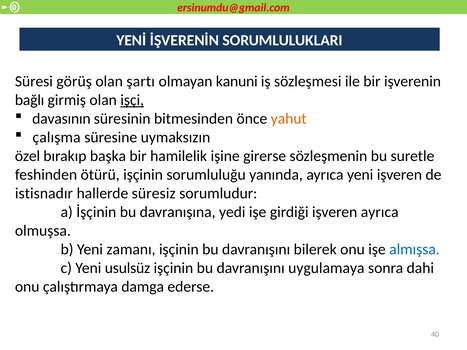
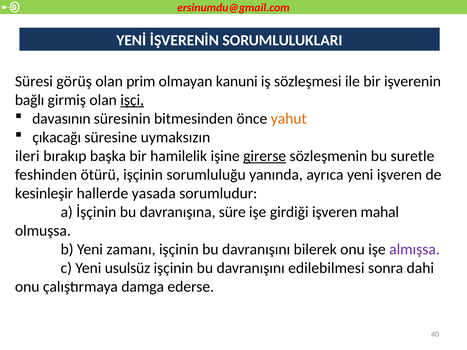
şartı: şartı -> prim (141, 81)
çalışma: çalışma -> çıkacağı (57, 138)
özel: özel -> ileri (27, 156)
girerse underline: none -> present (265, 156)
istisnadır: istisnadır -> kesinleşir (44, 194)
süresiz: süresiz -> yasada (154, 194)
yedi: yedi -> süre (232, 212)
işveren ayrıca: ayrıca -> mahal (380, 212)
almışsa colour: blue -> purple (414, 250)
uygulamaya: uygulamaya -> edilebilmesi (326, 268)
